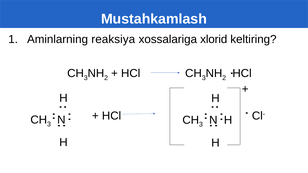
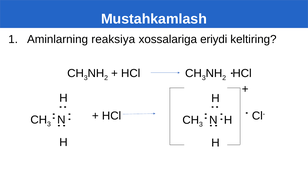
xlorid: xlorid -> eriydi (214, 39)
